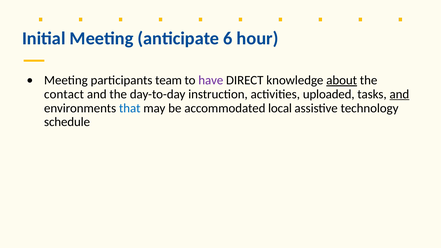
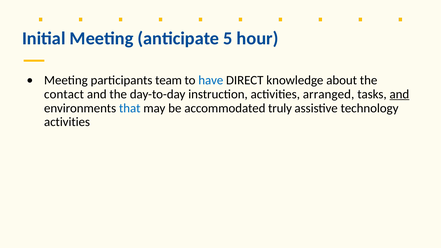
6: 6 -> 5 (228, 39)
have colour: purple -> blue (211, 80)
about underline: present -> none (342, 80)
uploaded: uploaded -> arranged (329, 94)
local: local -> truly (280, 108)
schedule: schedule -> activities (67, 122)
